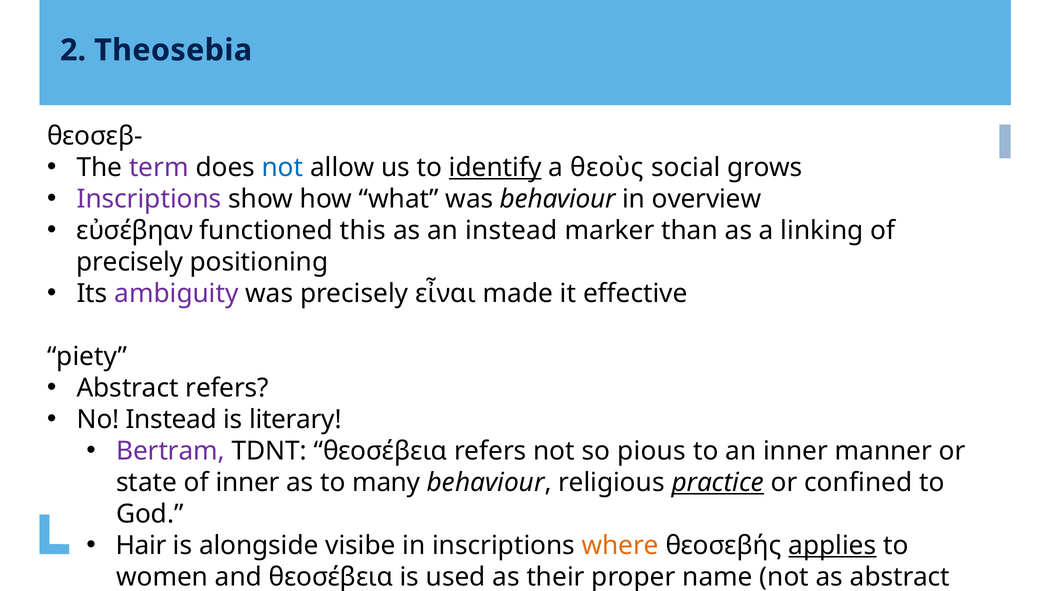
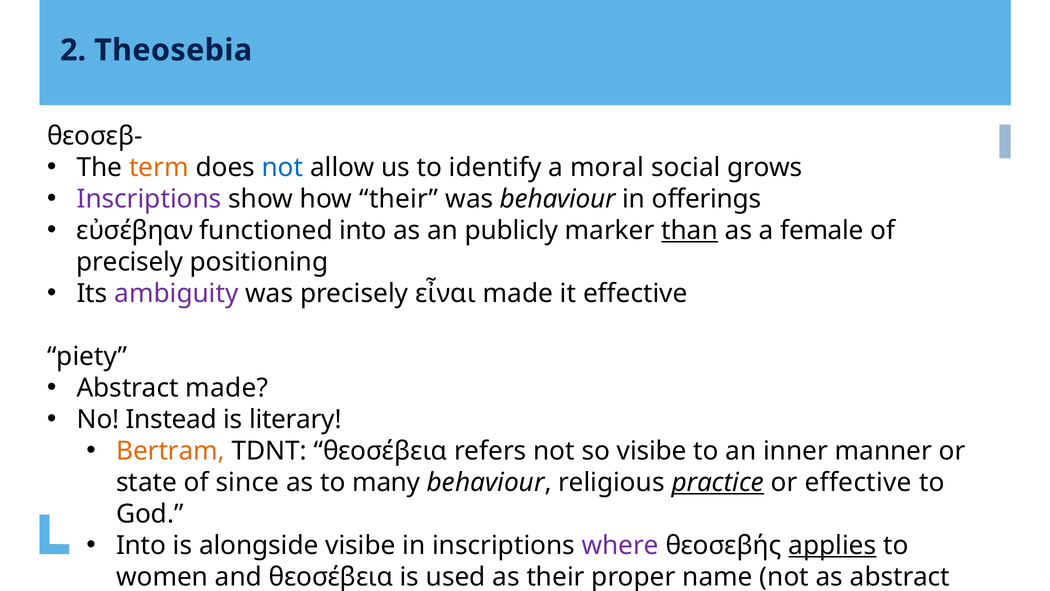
term colour: purple -> orange (159, 167)
identify underline: present -> none (495, 167)
θεοὺς: θεοὺς -> moral (607, 167)
how what: what -> their (399, 199)
overview: overview -> offerings (707, 199)
functioned this: this -> into (363, 230)
an instead: instead -> publicly (512, 230)
than underline: none -> present (690, 230)
linking: linking -> female (822, 230)
Abstract refers: refers -> made (227, 388)
Bertram colour: purple -> orange (170, 451)
so pious: pious -> visibe (652, 451)
of inner: inner -> since (247, 482)
or confined: confined -> effective (858, 482)
Hair: Hair -> Into (141, 545)
where colour: orange -> purple (620, 545)
